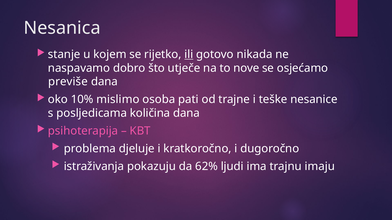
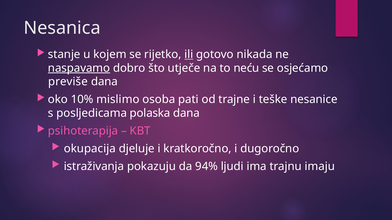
naspavamo underline: none -> present (79, 68)
nove: nove -> neću (246, 68)
količina: količina -> polaska (150, 113)
problema: problema -> okupacija (90, 149)
62%: 62% -> 94% (207, 167)
